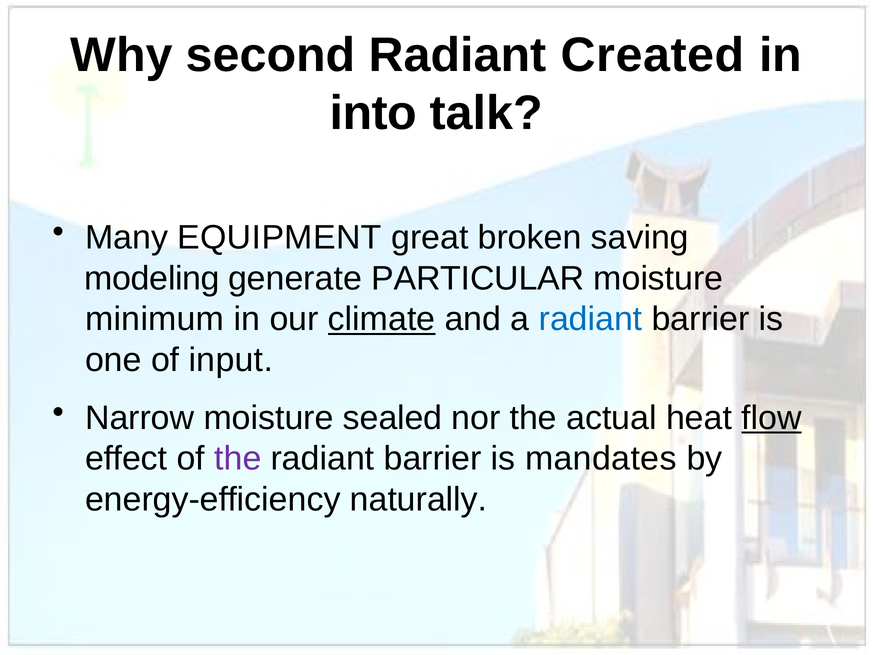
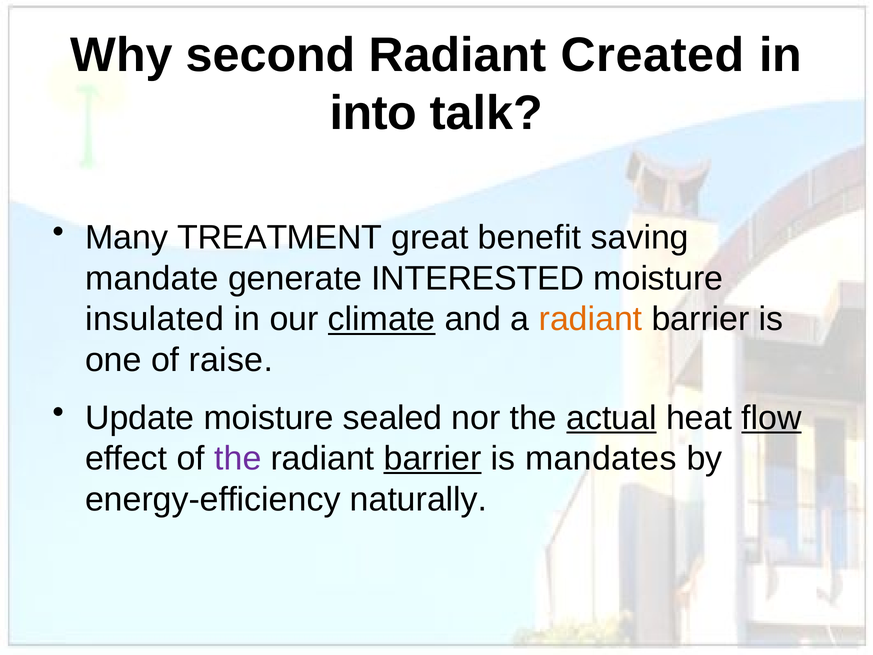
EQUIPMENT: EQUIPMENT -> TREATMENT (280, 238)
broken: broken -> benefit (530, 238)
modeling: modeling -> mandate (152, 278)
PARTICULAR: PARTICULAR -> INTERESTED (478, 278)
minimum: minimum -> insulated (155, 319)
radiant colour: blue -> orange (591, 319)
input: input -> raise (231, 360)
Narrow: Narrow -> Update (140, 418)
actual underline: none -> present (612, 418)
barrier underline: none -> present (433, 458)
